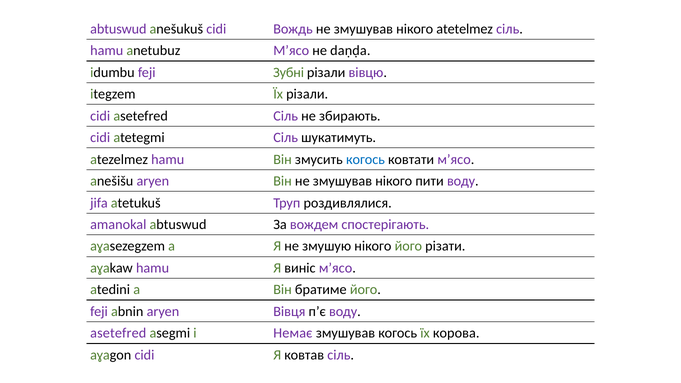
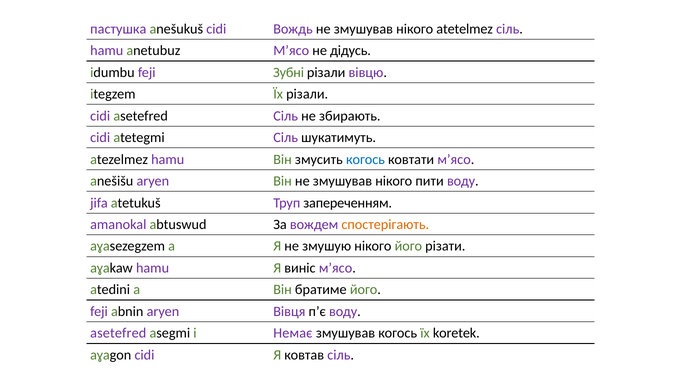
abtuswud: abtuswud -> пастушка (118, 29)
daṇḍa: daṇḍa -> дідусь (350, 51)
роздивлялися: роздивлялися -> запереченням (348, 203)
спостерігають colour: purple -> orange (385, 225)
корова: корова -> koretek (456, 333)
